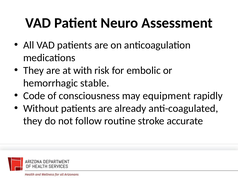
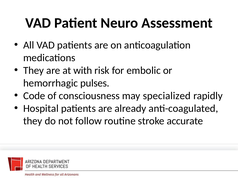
stable: stable -> pulses (95, 83)
equipment: equipment -> specialized (167, 96)
Without: Without -> Hospital (41, 109)
